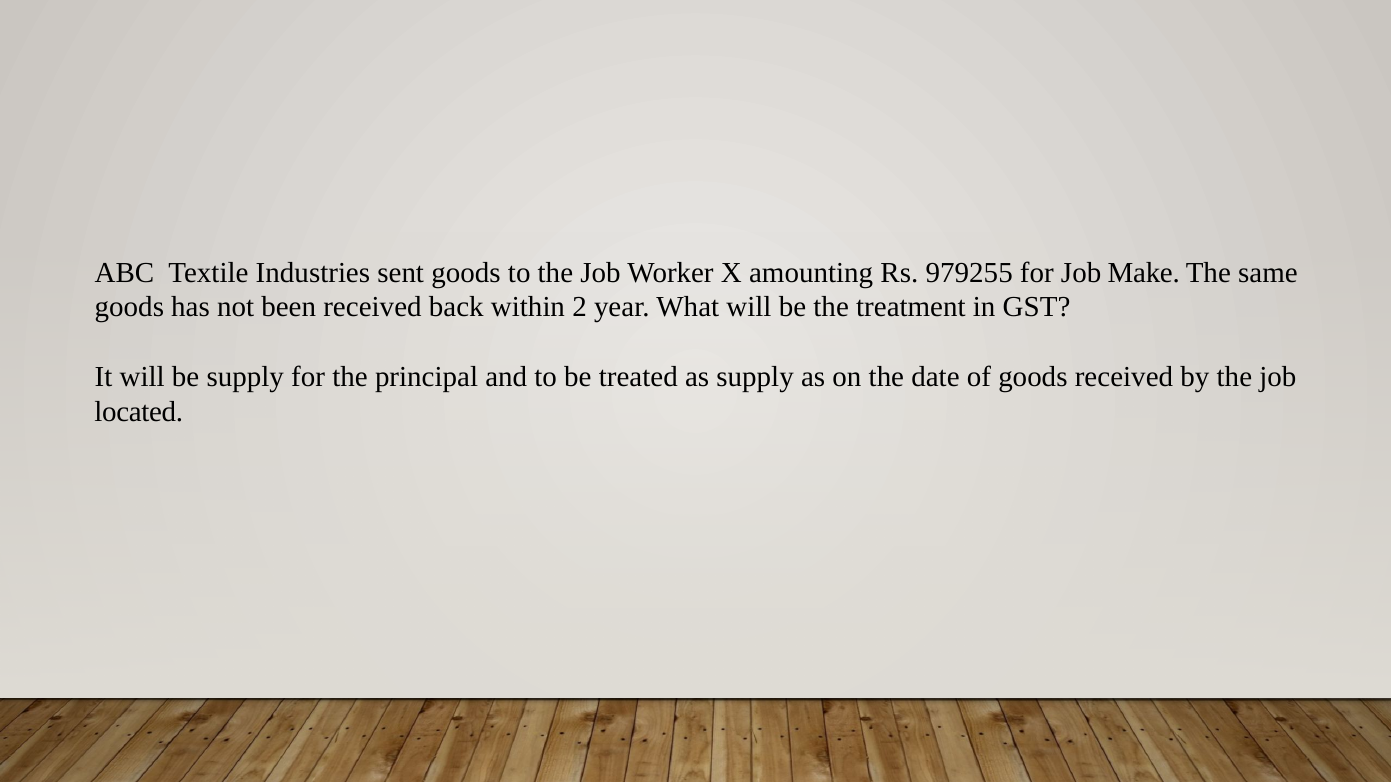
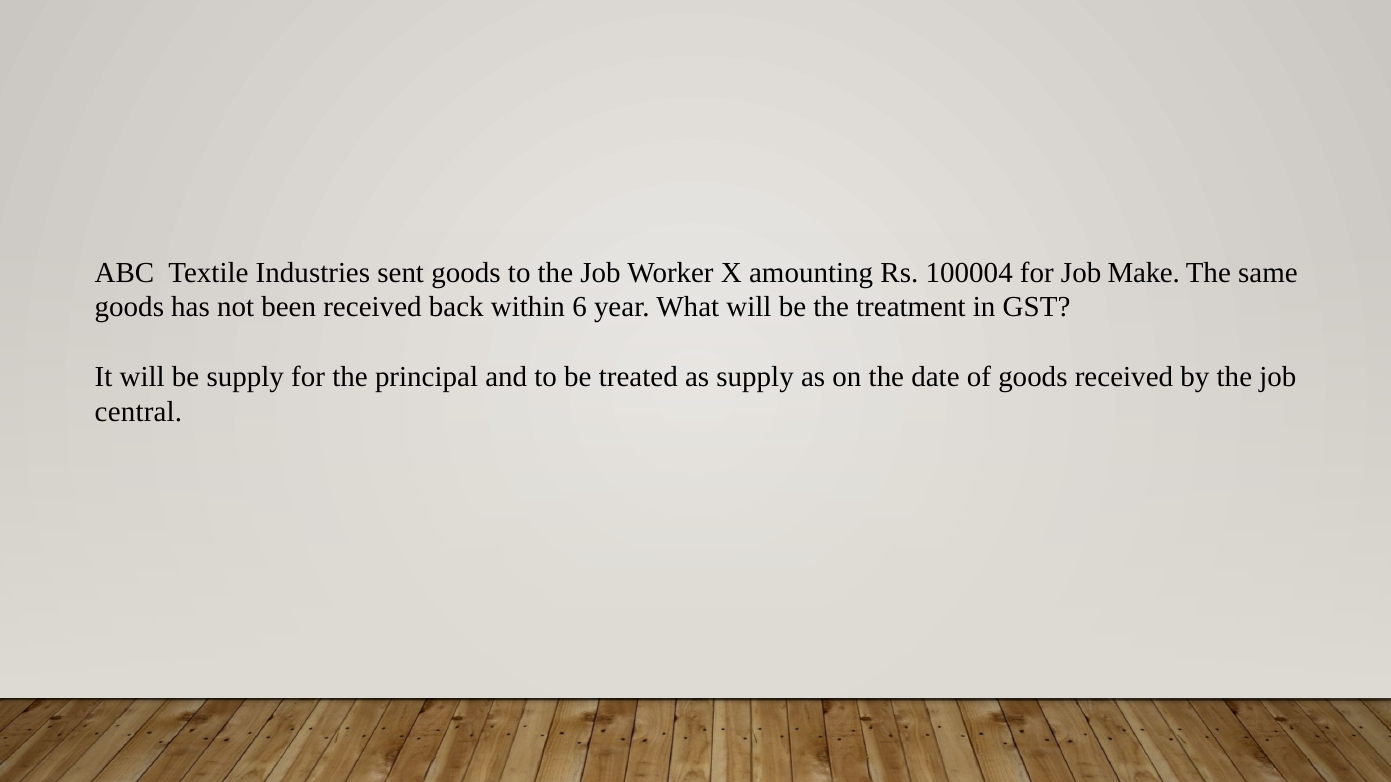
979255: 979255 -> 100004 (969, 273)
2: 2 -> 6 (580, 308)
located: located -> central (138, 412)
